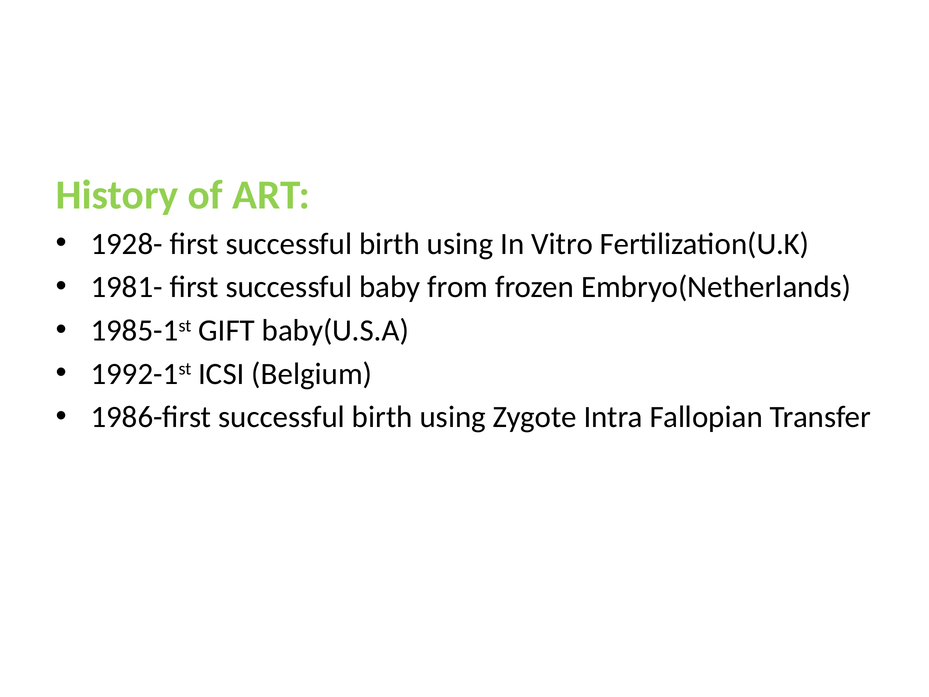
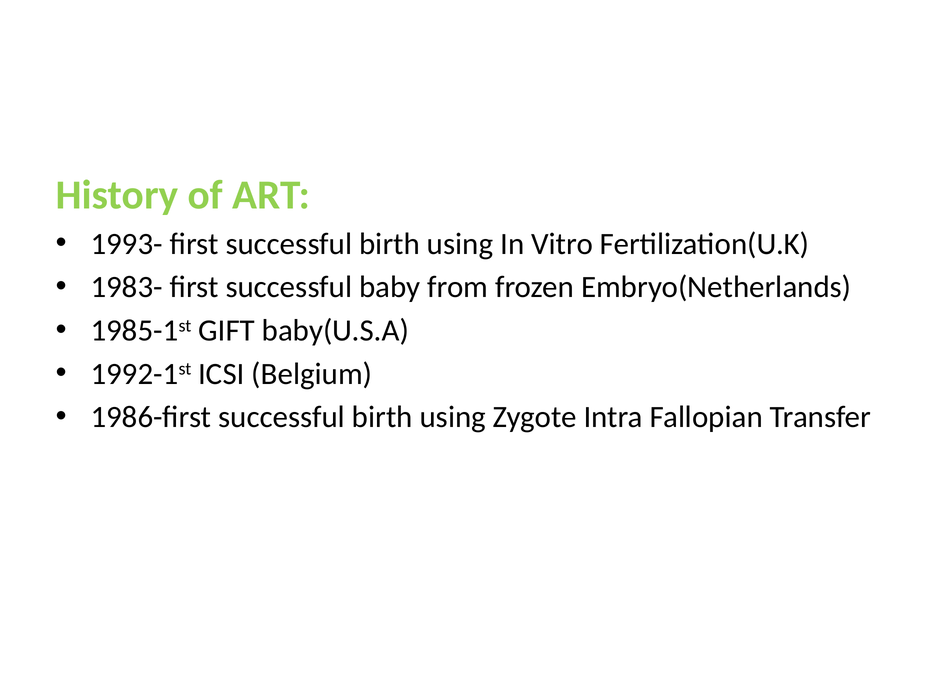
1928-: 1928- -> 1993- (127, 244)
1981-: 1981- -> 1983- (127, 287)
